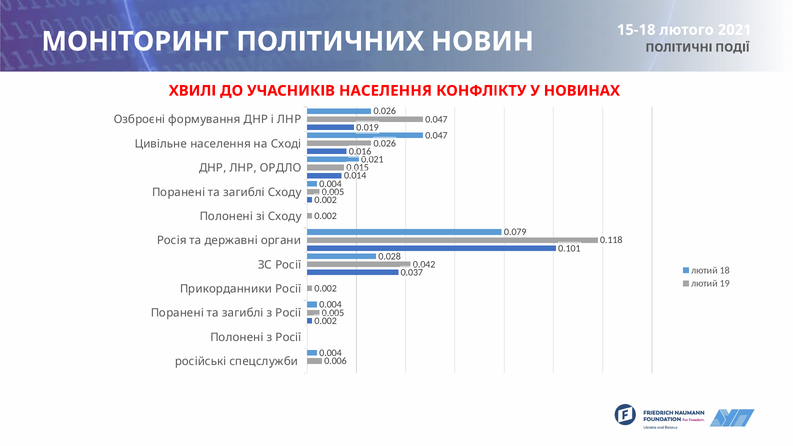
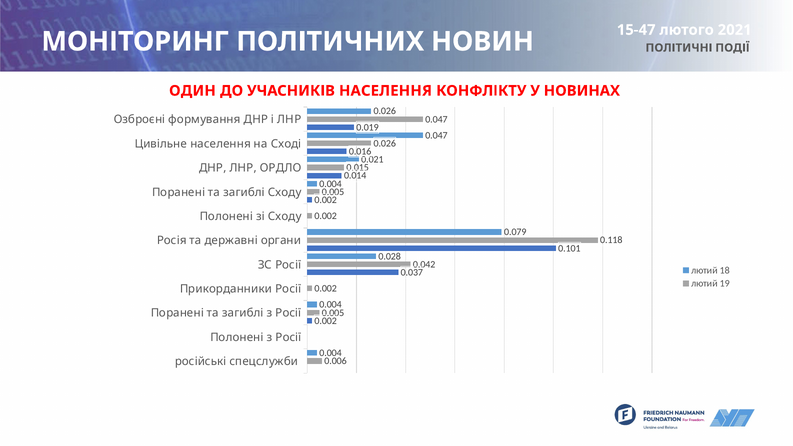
15-18: 15-18 -> 15-47 (636, 30)
ХВИЛІ: ХВИЛІ -> ОДИН (192, 91)
